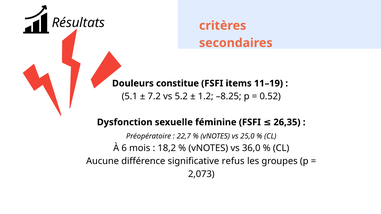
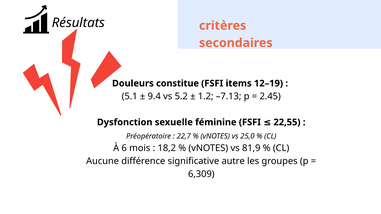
11–19: 11–19 -> 12–19 (269, 83)
7.2: 7.2 -> 9.4 (154, 96)
–8.25: –8.25 -> –7.13 (229, 96)
0.52: 0.52 -> 2.45 (270, 96)
26,35: 26,35 -> 22,55 (287, 122)
36,0: 36,0 -> 81,9 (251, 148)
refus: refus -> autre (233, 161)
2,073: 2,073 -> 6,309 (201, 174)
